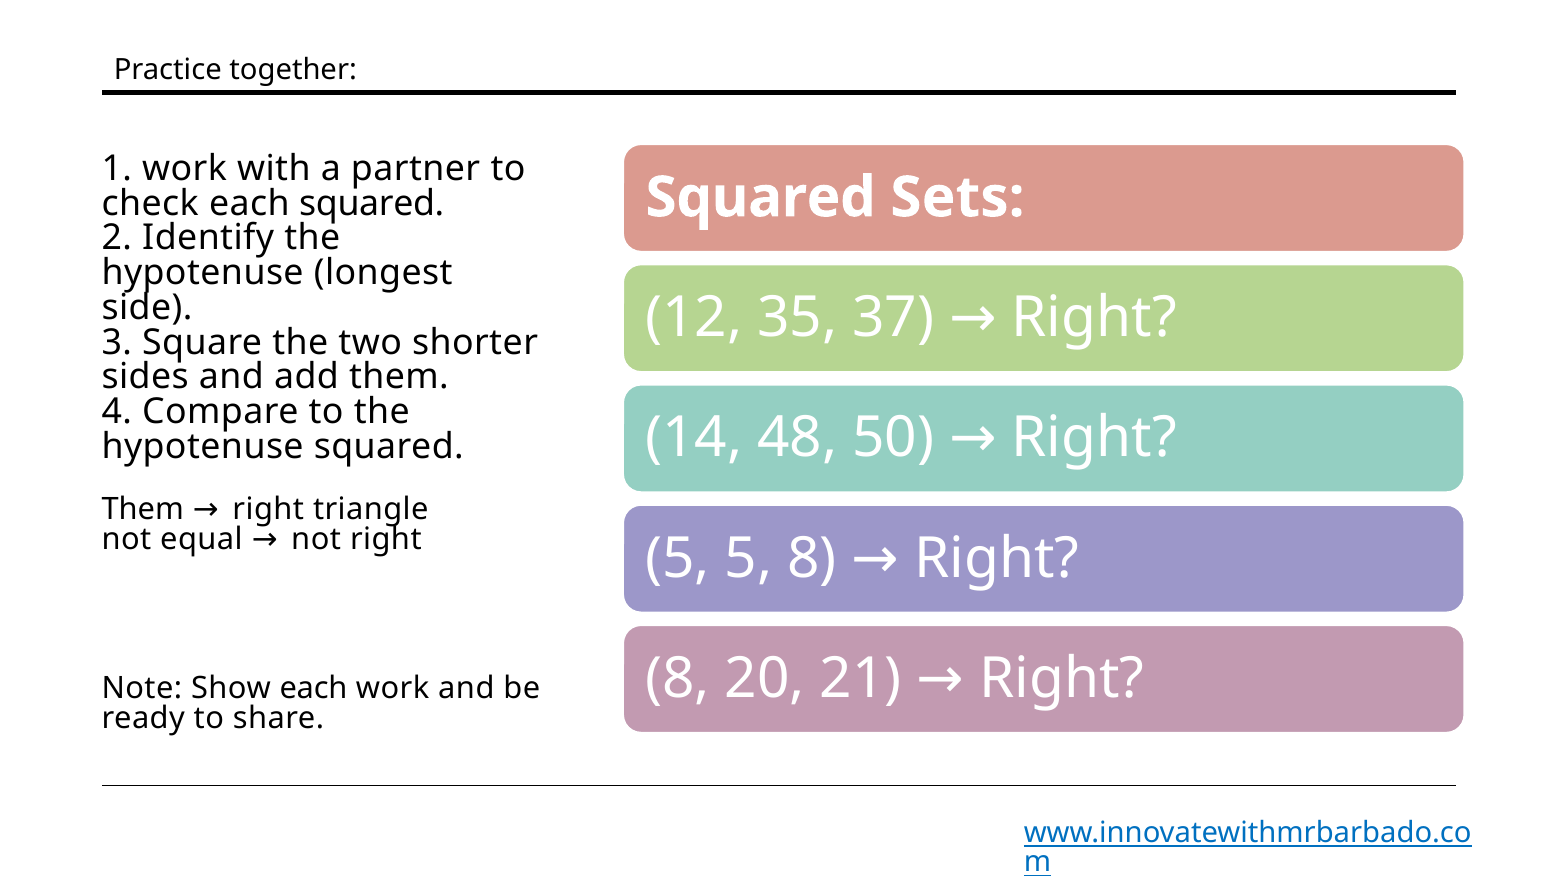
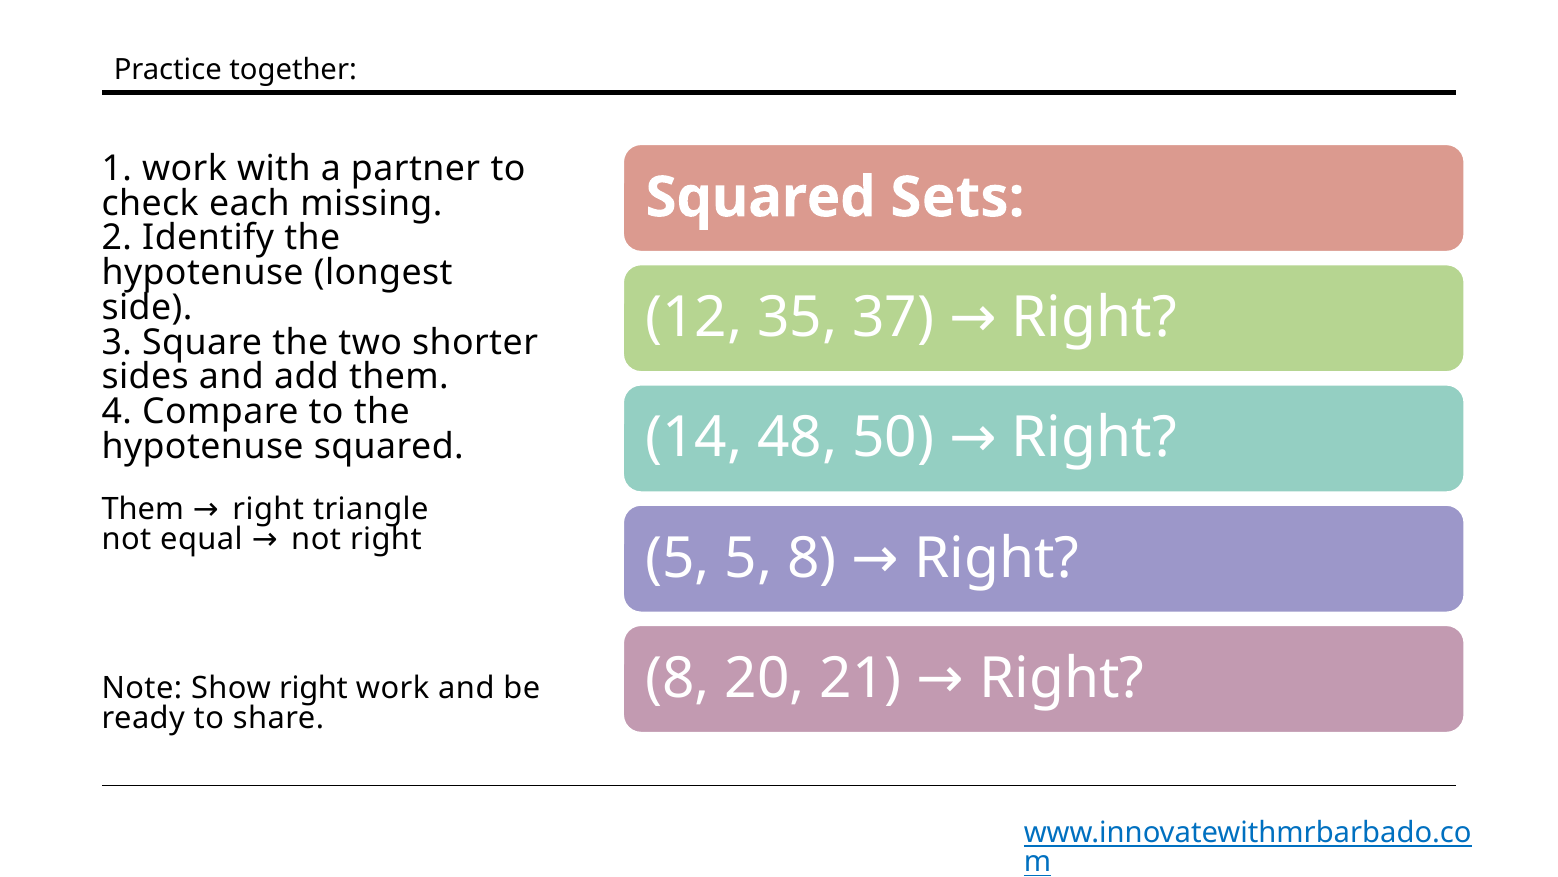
each squared: squared -> missing (371, 203)
Show each: each -> right (314, 688)
